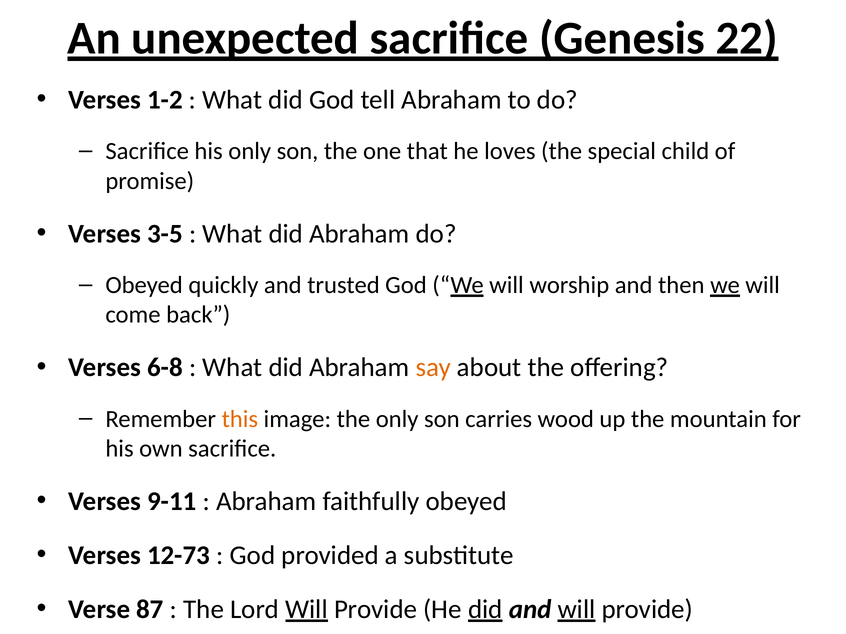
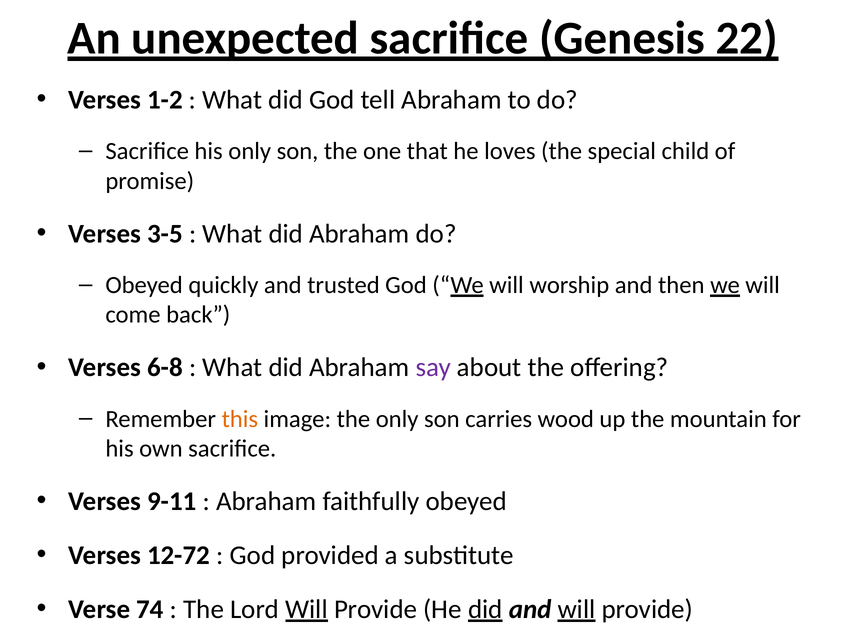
say colour: orange -> purple (433, 368)
12-73: 12-73 -> 12-72 (179, 556)
87: 87 -> 74 (150, 610)
